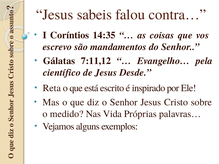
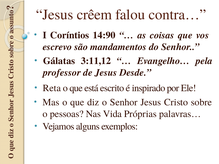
sabeis: sabeis -> crêem (94, 15)
14:35: 14:35 -> 14:90 (104, 35)
7:11,12: 7:11,12 -> 3:11,12 (96, 61)
científico: científico -> professor (62, 73)
medido: medido -> pessoas (67, 114)
